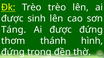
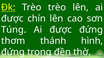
sinh: sinh -> chín (37, 19)
Táng: Táng -> Túng (14, 30)
